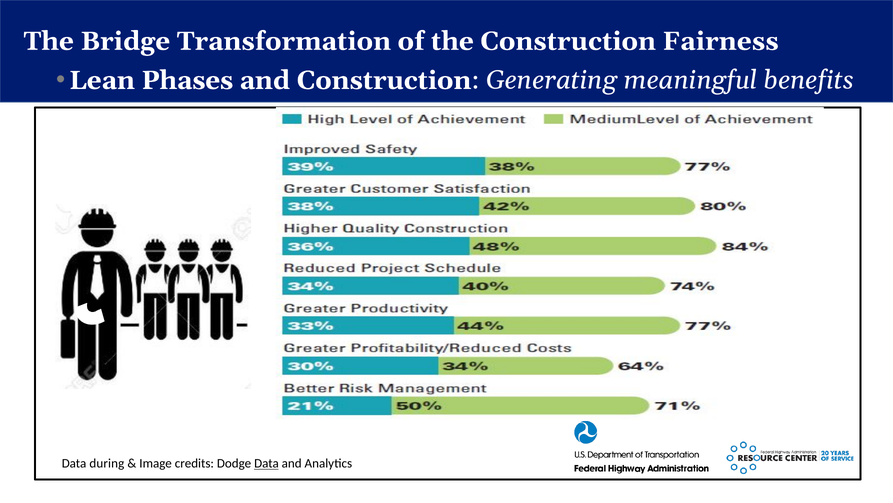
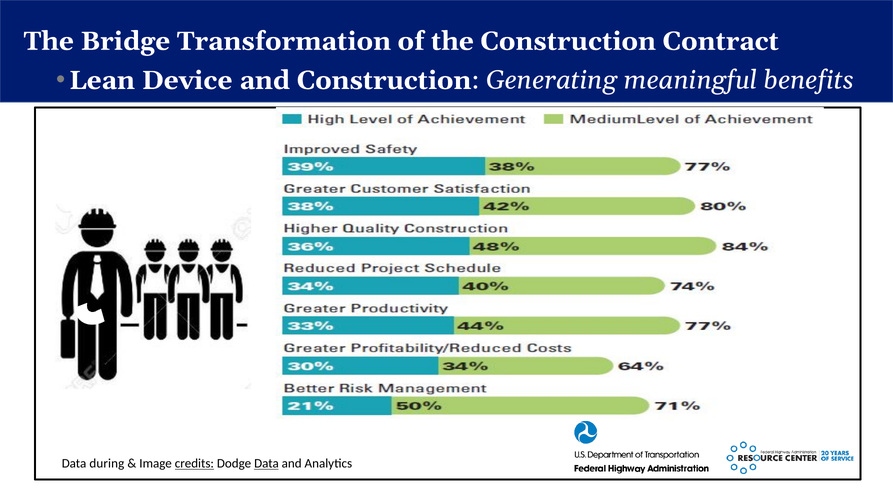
Fairness: Fairness -> Contract (721, 41)
Phases: Phases -> Device (187, 80)
credits underline: none -> present (194, 463)
